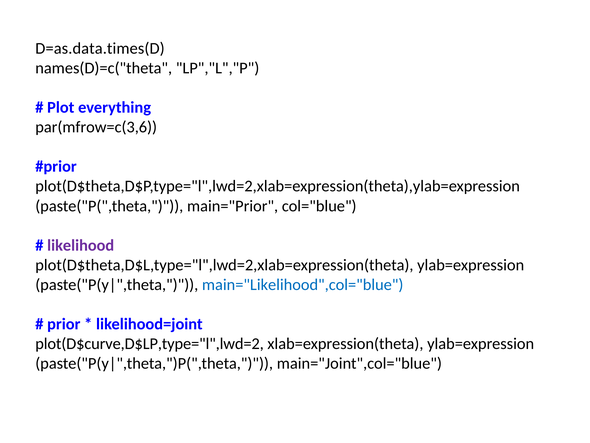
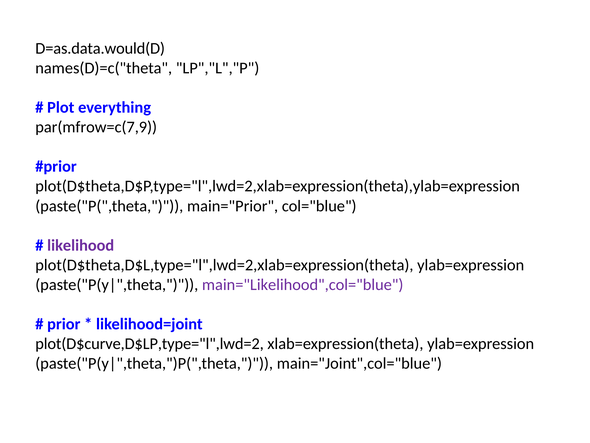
D=as.data.times(D: D=as.data.times(D -> D=as.data.would(D (100, 48)
par(mfrow=c(3,6: par(mfrow=c(3,6 -> par(mfrow=c(7,9 (96, 127)
main="Likelihood",col="blue colour: blue -> purple (303, 284)
